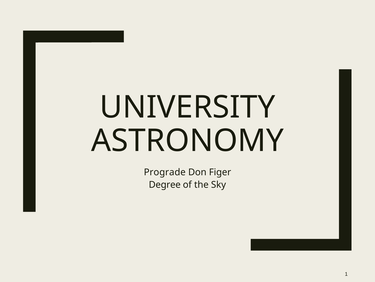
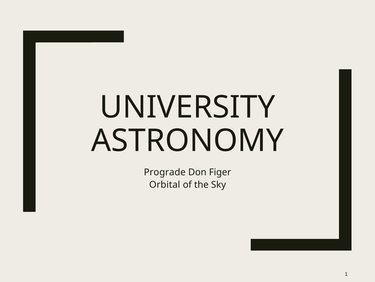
Degree: Degree -> Orbital (165, 184)
